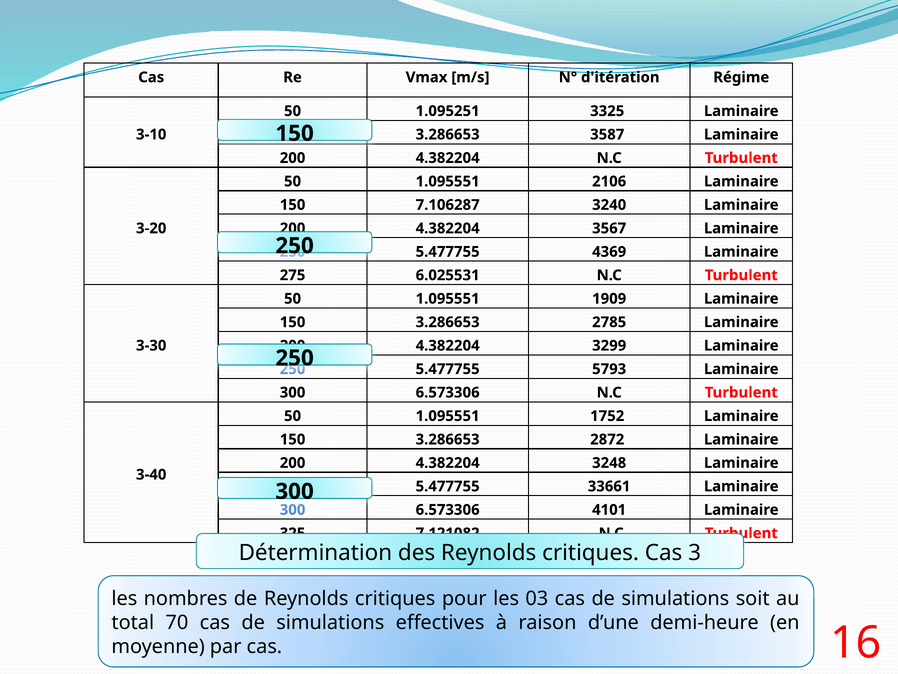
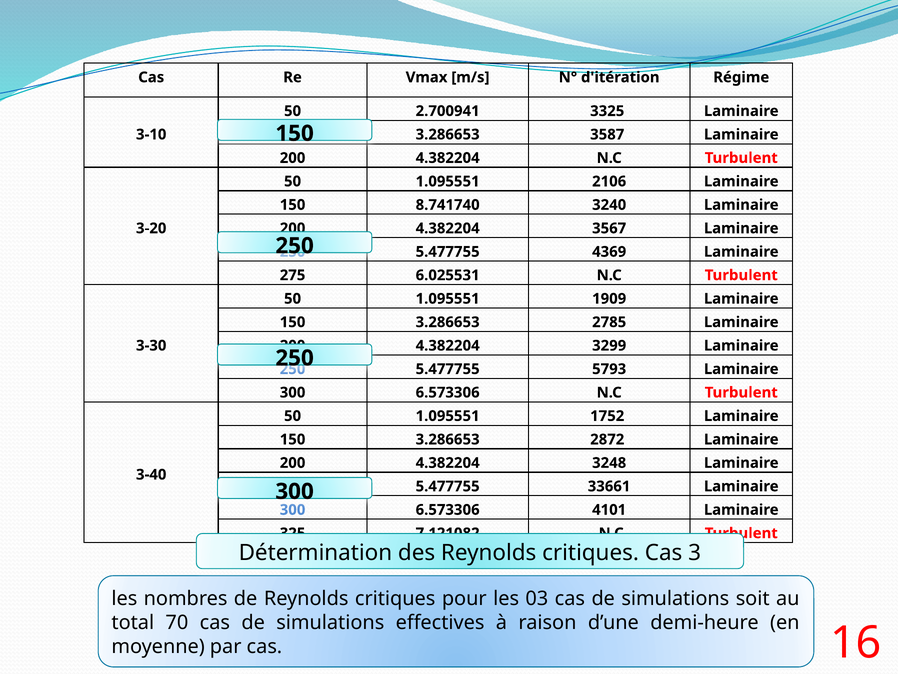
1.095251: 1.095251 -> 2.700941 (448, 111)
7.106287: 7.106287 -> 8.741740 (448, 205)
